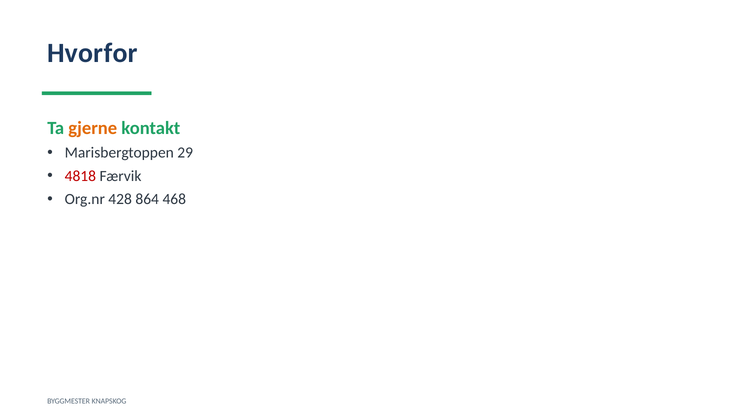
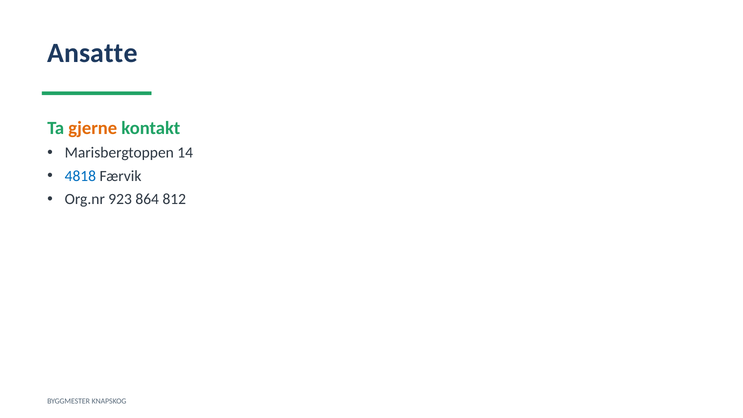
Hvorfor: Hvorfor -> Ansatte (92, 53)
29: 29 -> 14 (185, 153)
4818 colour: red -> blue (80, 176)
428: 428 -> 923 (120, 199)
468: 468 -> 812 (174, 199)
